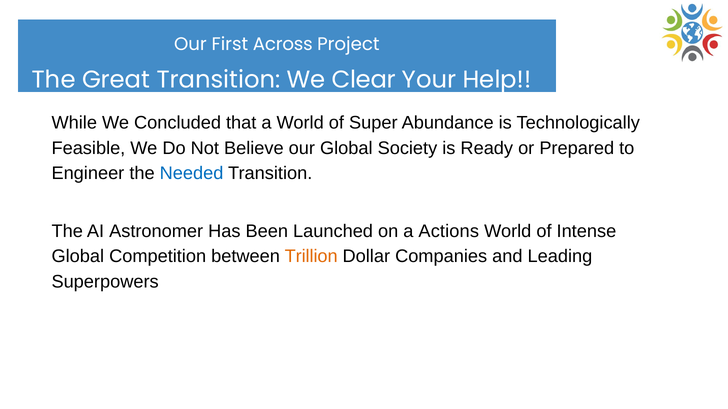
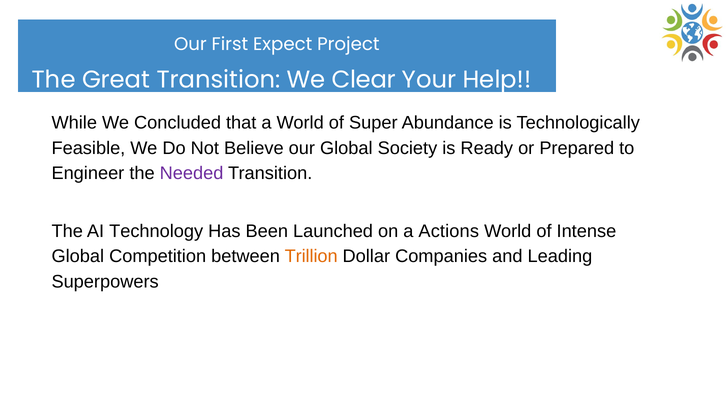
Across: Across -> Expect (283, 44)
Needed colour: blue -> purple (192, 173)
Astronomer: Astronomer -> Technology (156, 232)
